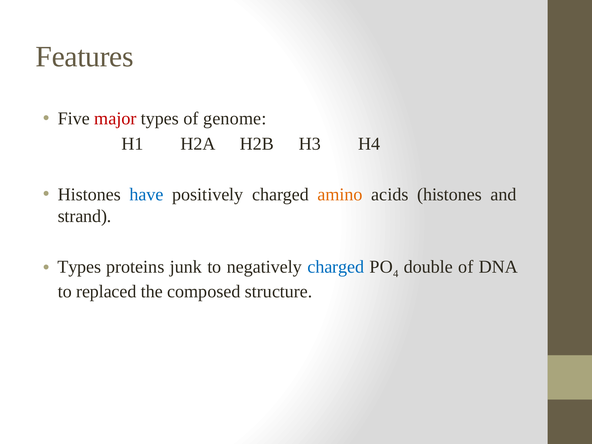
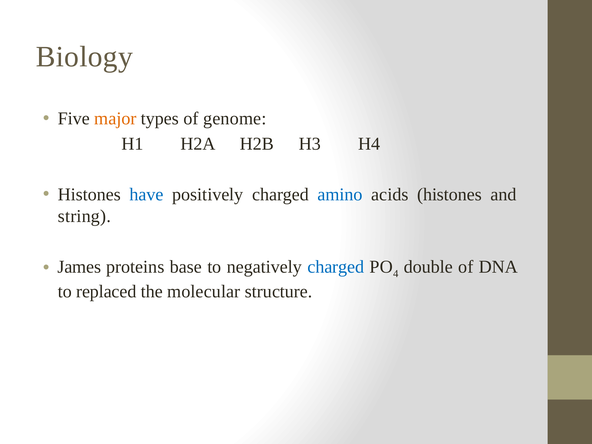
Features: Features -> Biology (84, 57)
major colour: red -> orange (115, 119)
amino colour: orange -> blue (340, 195)
strand: strand -> string (84, 216)
Types: Types -> James (79, 267)
junk: junk -> base (186, 267)
composed: composed -> molecular (204, 291)
